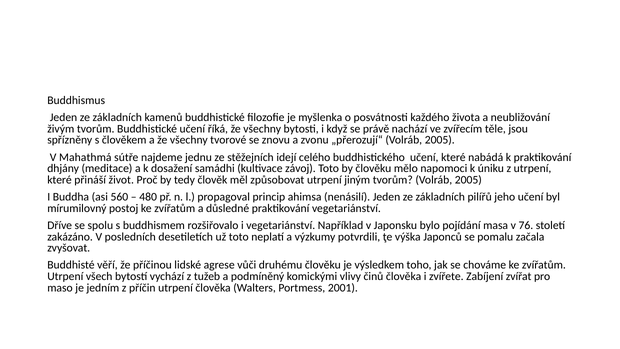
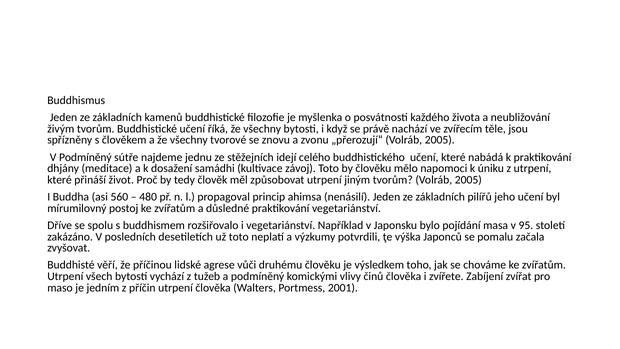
V Mahathmá: Mahathmá -> Podmíněný (85, 157)
76: 76 -> 95 (526, 225)
